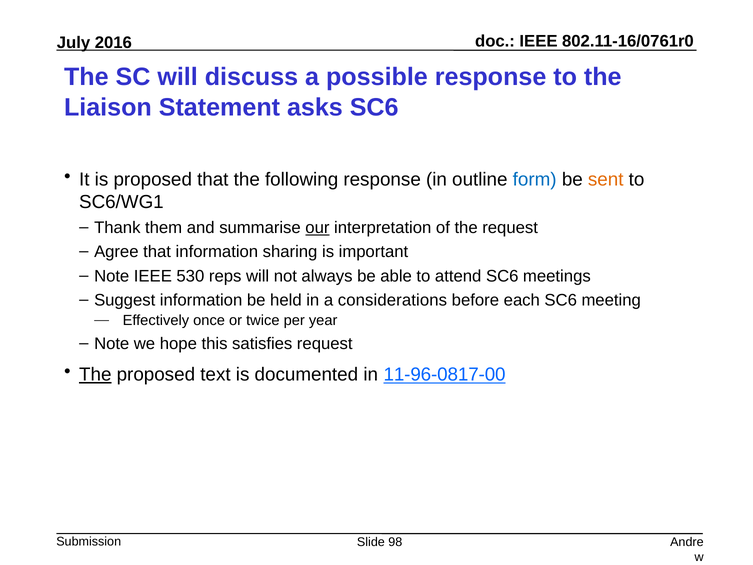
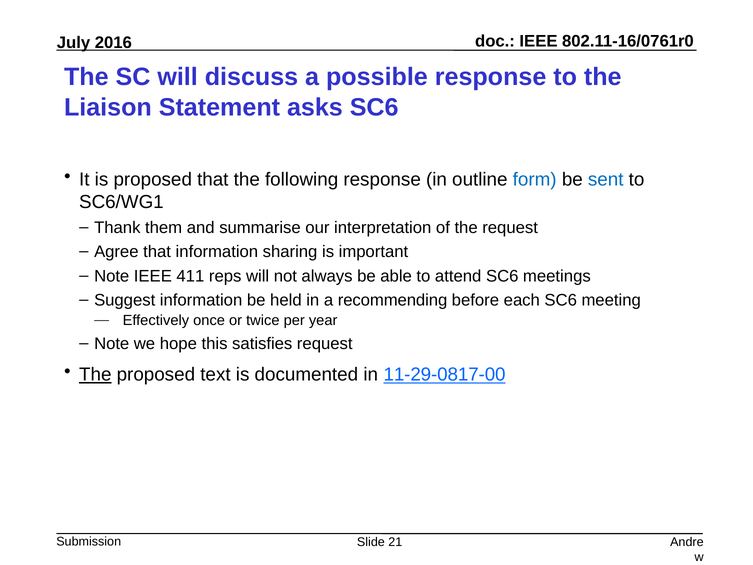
sent colour: orange -> blue (606, 180)
our underline: present -> none (317, 227)
530: 530 -> 411 (190, 276)
considerations: considerations -> recommending (393, 300)
11-96-0817-00: 11-96-0817-00 -> 11-29-0817-00 (445, 374)
98: 98 -> 21 (395, 542)
